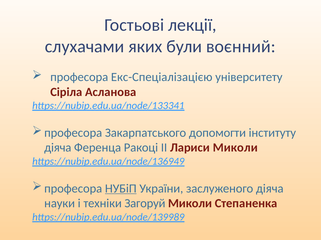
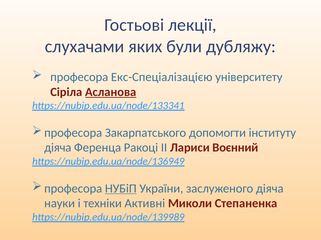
воєнний: воєнний -> дубляжу (241, 47)
Асланова underline: none -> present (111, 92)
Лариси Миколи: Миколи -> Воєнний (235, 148)
Загоруй: Загоруй -> Активні (145, 204)
